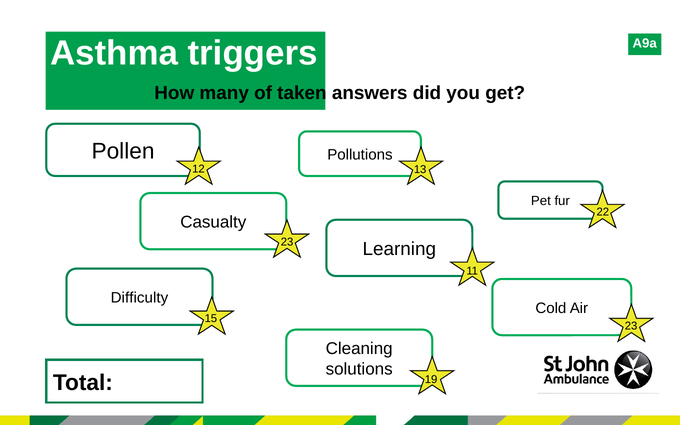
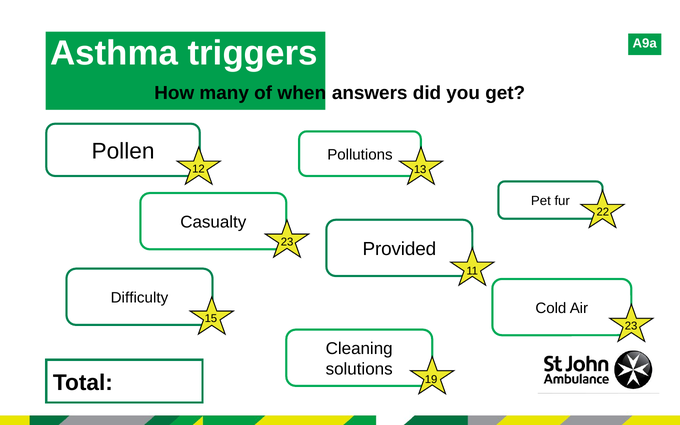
taken: taken -> when (302, 93)
Learning: Learning -> Provided (399, 249)
